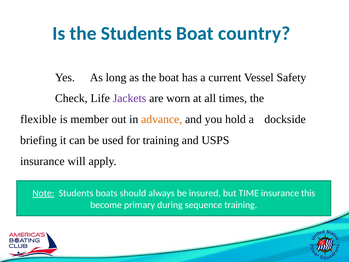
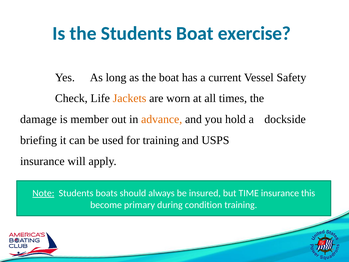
country: country -> exercise (254, 33)
Jackets colour: purple -> orange (130, 98)
flexible: flexible -> damage (38, 119)
sequence: sequence -> condition (204, 205)
